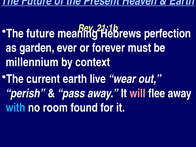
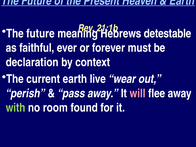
perfection: perfection -> detestable (168, 34)
garden: garden -> faithful (37, 48)
millennium: millennium -> declaration (32, 62)
with colour: light blue -> light green (16, 108)
